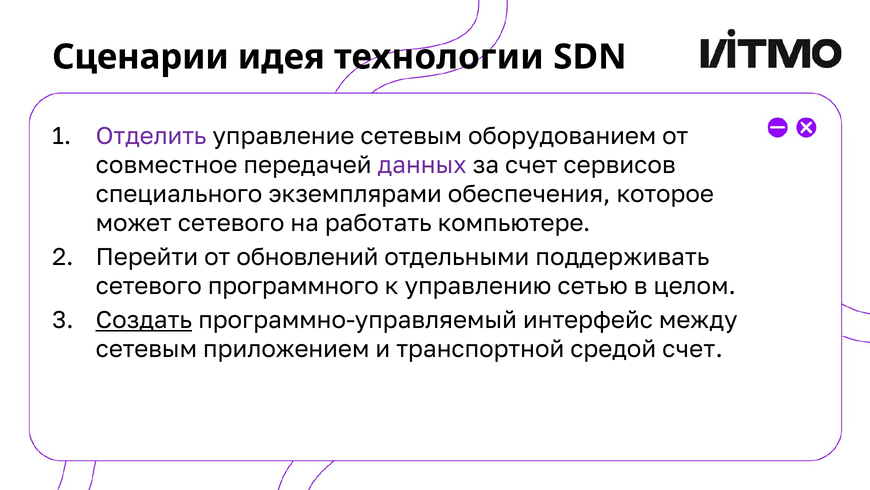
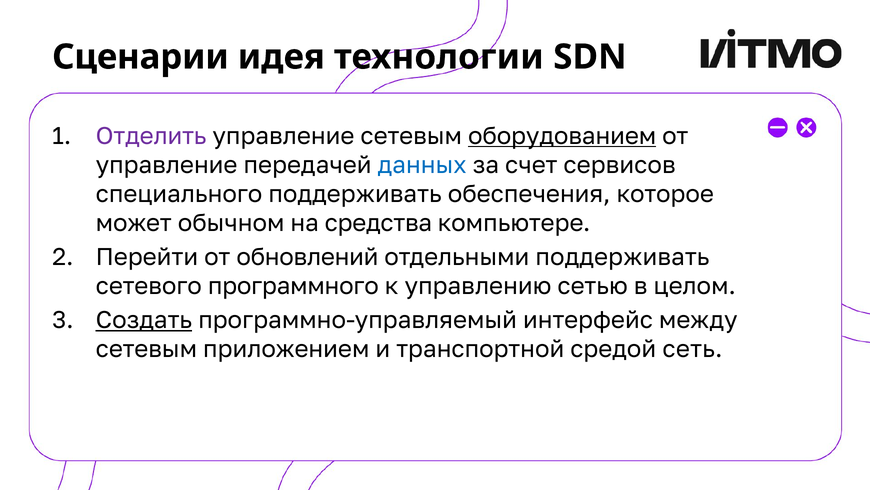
оборудованием underline: none -> present (562, 136)
совместное: совместное -> управление (167, 165)
данных colour: purple -> blue (422, 165)
специального экземплярами: экземплярами -> поддерживать (355, 194)
может сетевого: сетевого -> обычном (231, 223)
работать: работать -> средства (378, 223)
средой счет: счет -> сеть (692, 349)
